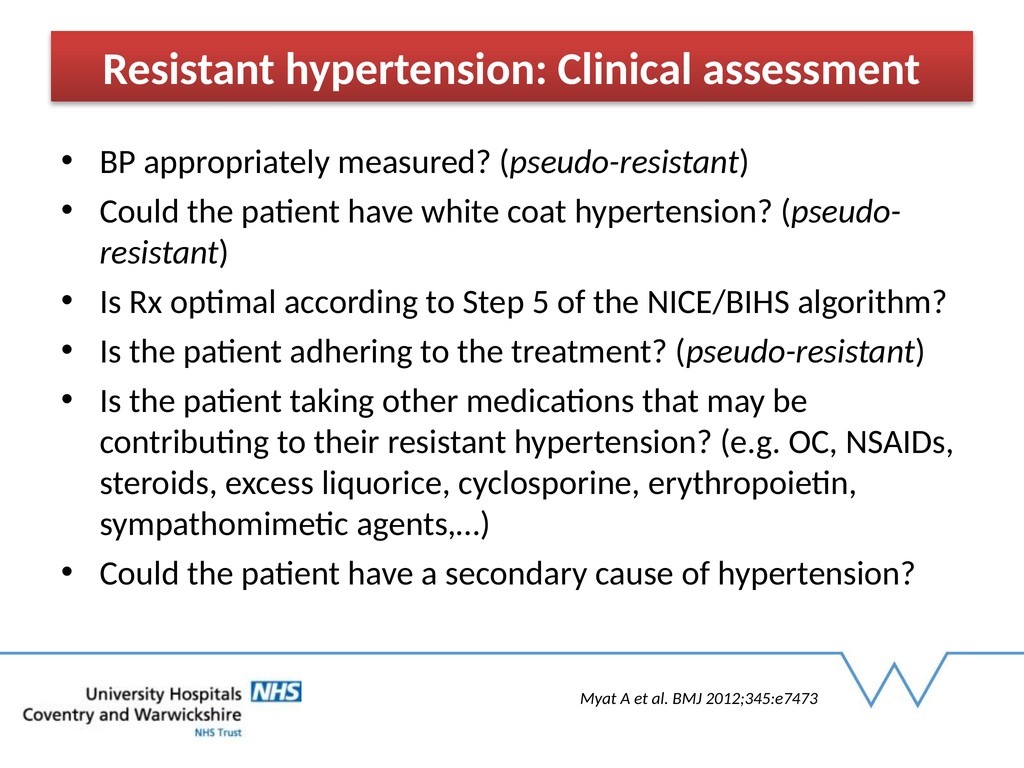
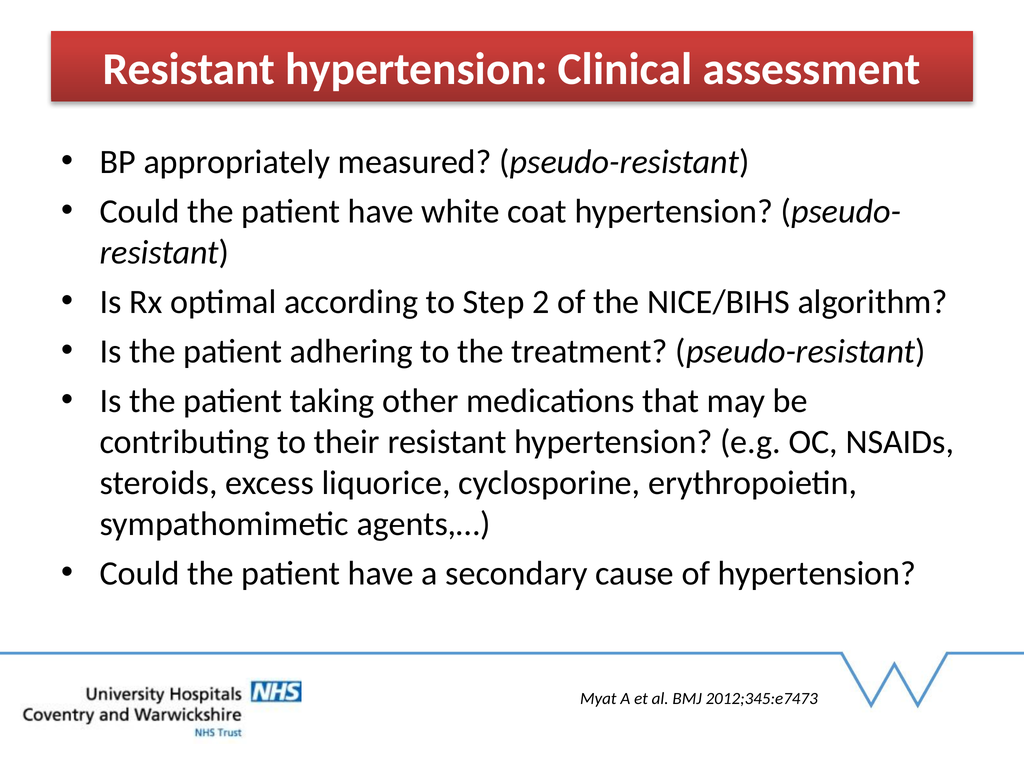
5: 5 -> 2 (541, 302)
